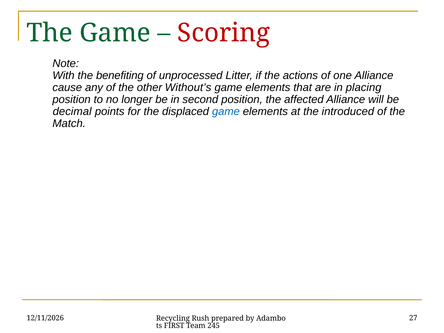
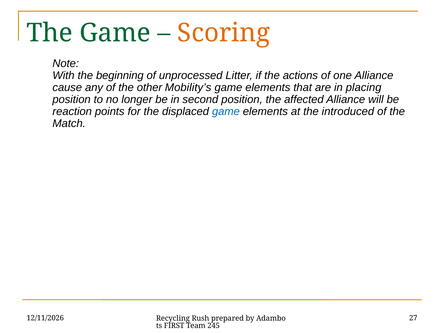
Scoring colour: red -> orange (224, 33)
benefiting: benefiting -> beginning (120, 76)
Without’s: Without’s -> Mobility’s (188, 88)
decimal: decimal -> reaction (72, 112)
